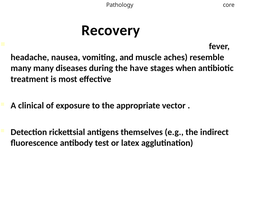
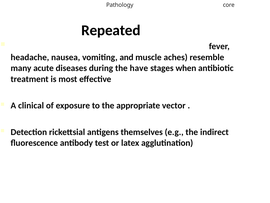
Recovery: Recovery -> Repeated (111, 30)
many many: many -> acute (44, 68)
